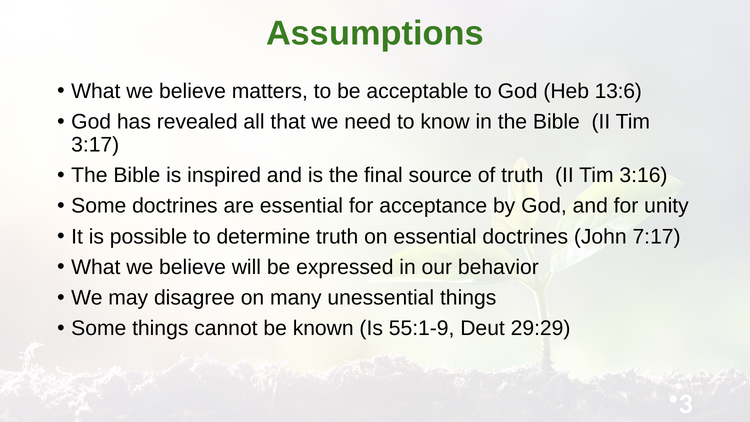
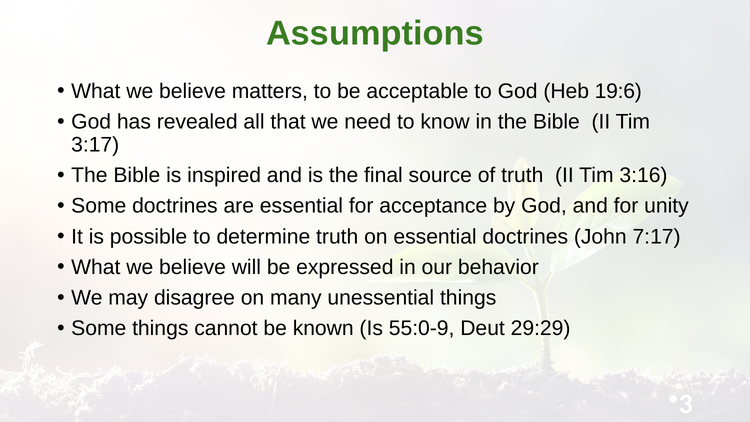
13:6: 13:6 -> 19:6 (618, 91)
55:1-9: 55:1-9 -> 55:0-9 (422, 328)
